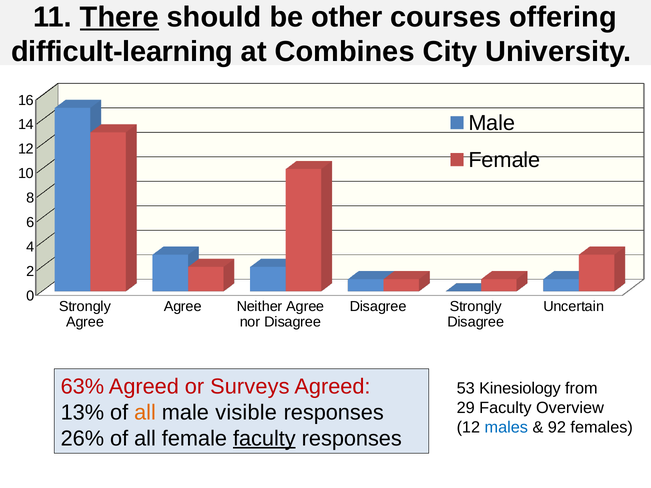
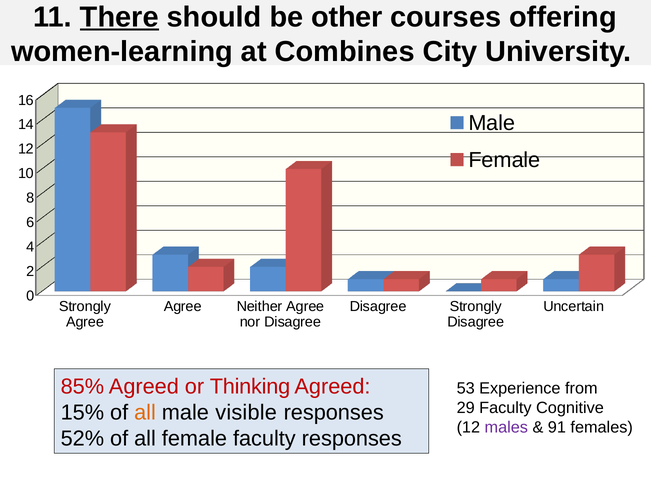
difficult-learning: difficult-learning -> women-learning (122, 52)
63%: 63% -> 85% (82, 387)
Surveys: Surveys -> Thinking (250, 387)
Kinesiology: Kinesiology -> Experience (520, 388)
Overview: Overview -> Cognitive (570, 408)
13%: 13% -> 15% (82, 413)
males colour: blue -> purple (506, 427)
92: 92 -> 91 (557, 427)
26%: 26% -> 52% (82, 439)
faculty underline: present -> none (264, 439)
